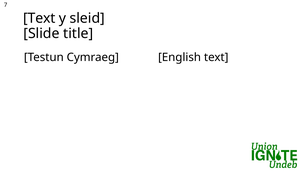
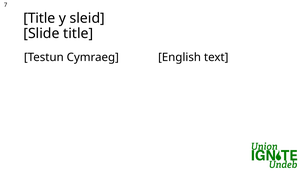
Text: Text -> Title (39, 18)
